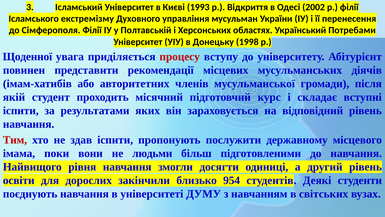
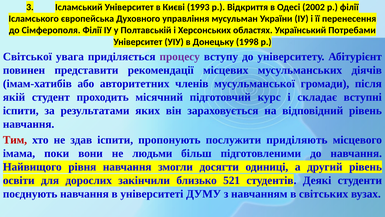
екстремізму: екстремізму -> європейська (88, 19)
Щоденної: Щоденної -> Світської (27, 56)
процесу colour: red -> purple (180, 56)
державному: державному -> приділяють (297, 140)
954: 954 -> 521 (232, 180)
